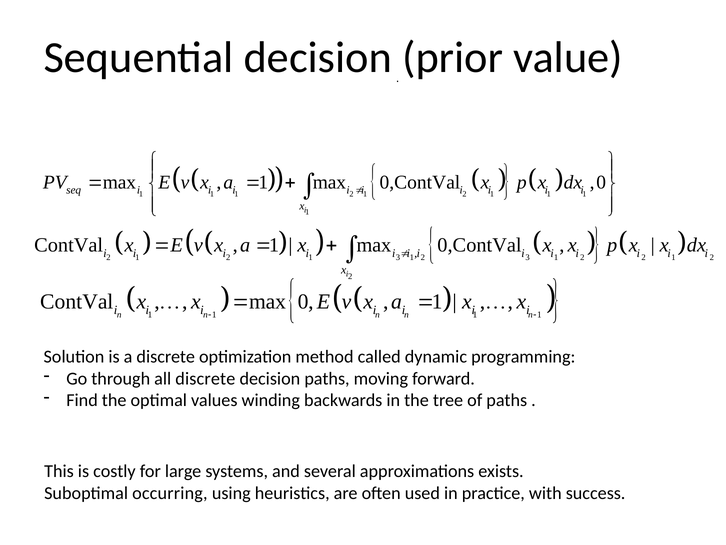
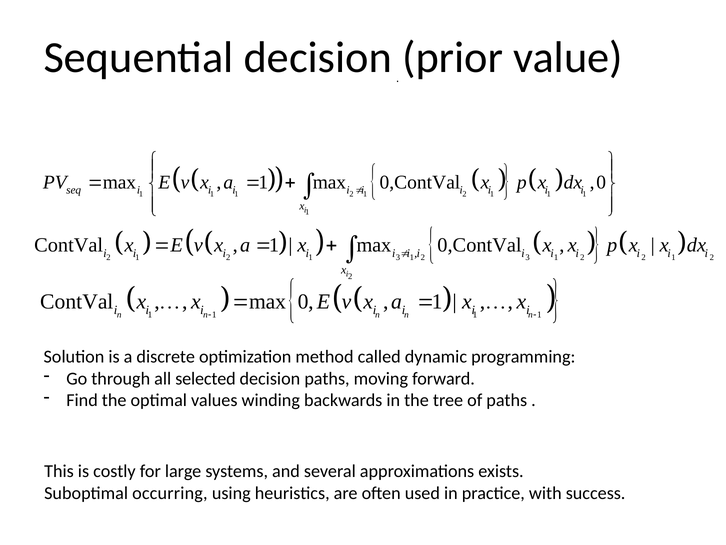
all discrete: discrete -> selected (205, 378)
